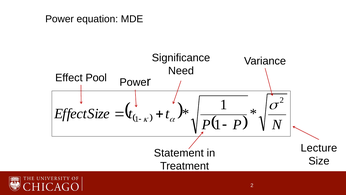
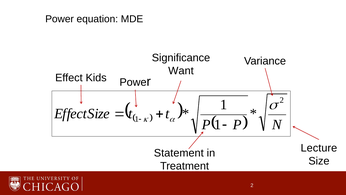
Need: Need -> Want (181, 71)
Pool: Pool -> Kids (96, 78)
